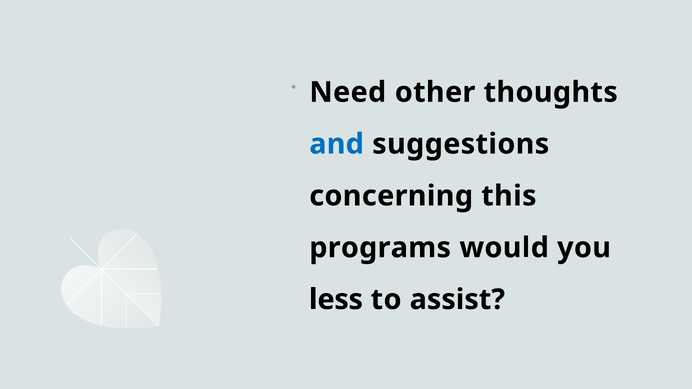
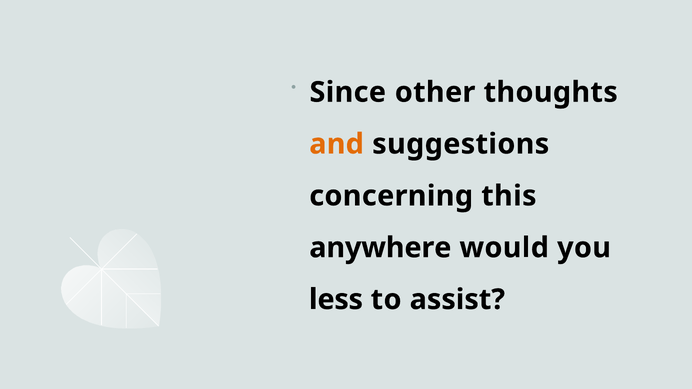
Need: Need -> Since (348, 92)
and colour: blue -> orange (337, 144)
programs: programs -> anywhere (380, 248)
